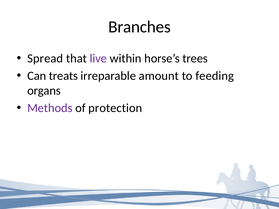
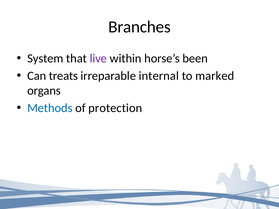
Spread: Spread -> System (45, 59)
trees: trees -> been (195, 59)
amount: amount -> internal (159, 76)
feeding: feeding -> marked (215, 76)
Methods colour: purple -> blue (50, 108)
